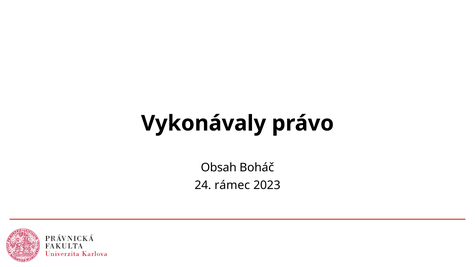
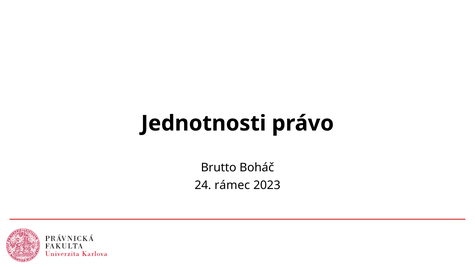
Vykonávaly: Vykonávaly -> Jednotnosti (204, 123)
Obsah: Obsah -> Brutto (219, 168)
